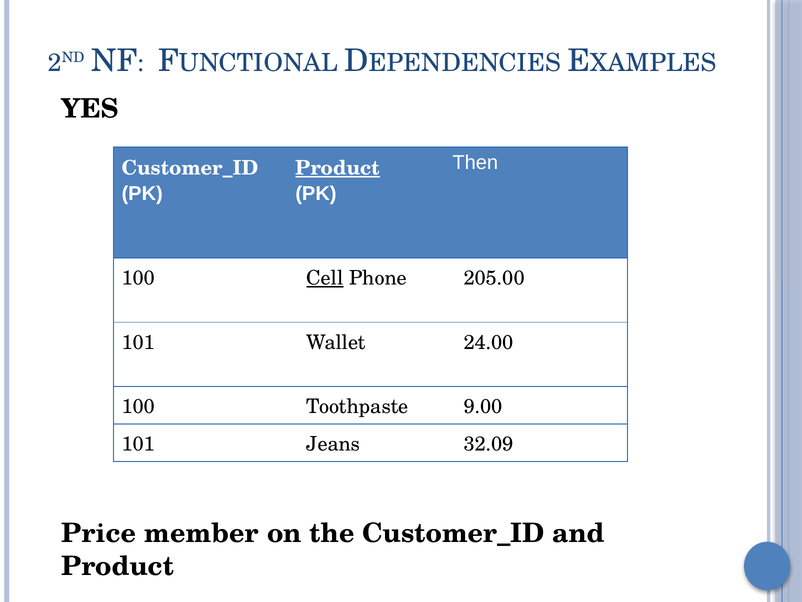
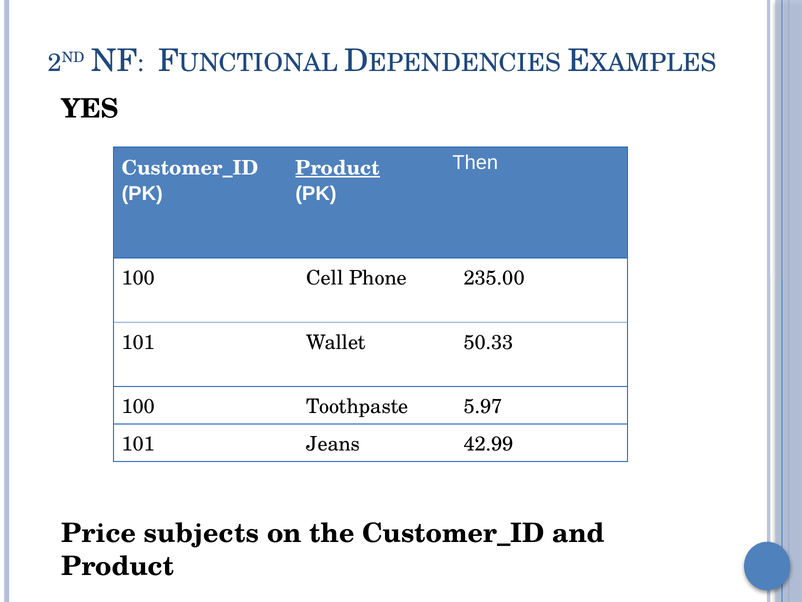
Cell underline: present -> none (325, 278)
205.00: 205.00 -> 235.00 (494, 278)
24.00: 24.00 -> 50.33 (489, 342)
9.00: 9.00 -> 5.97 (483, 406)
32.09: 32.09 -> 42.99 (489, 444)
member: member -> subjects (201, 533)
